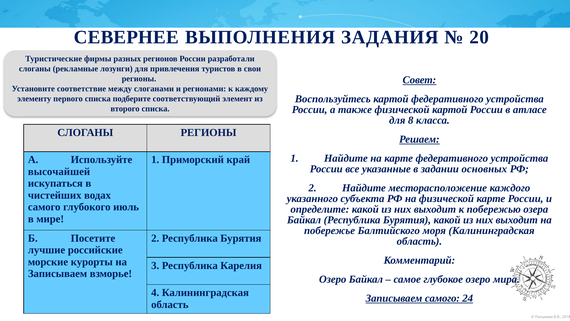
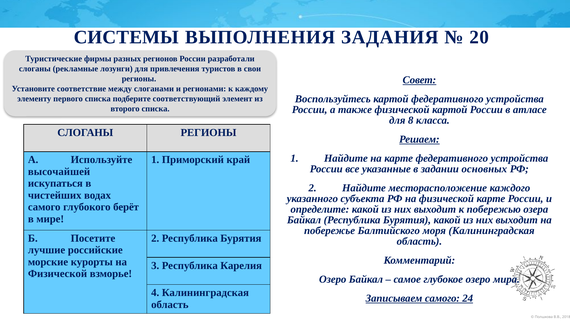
СЕВЕРНЕЕ: СЕВЕРНЕЕ -> СИСТЕМЫ (126, 37)
июль: июль -> берёт (126, 207)
Записываем: Записываем -> Физической (58, 273)
